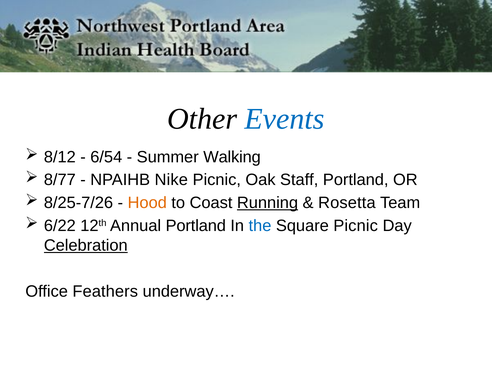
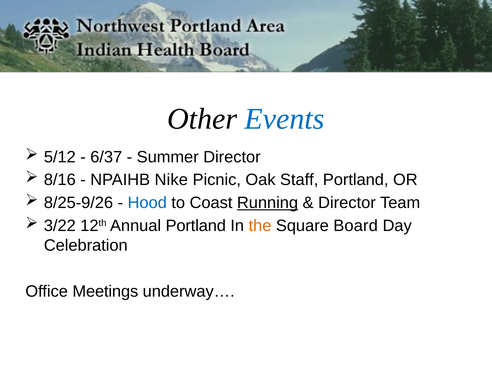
8/12: 8/12 -> 5/12 (60, 157)
6/54: 6/54 -> 6/37 (106, 157)
Summer Walking: Walking -> Director (232, 157)
8/77: 8/77 -> 8/16 (60, 180)
8/25-7/26: 8/25-7/26 -> 8/25-9/26 (78, 203)
Hood colour: orange -> blue (147, 203)
Rosetta: Rosetta -> Director (347, 203)
6/22: 6/22 -> 3/22 (60, 226)
the colour: blue -> orange (260, 226)
Square Picnic: Picnic -> Board (356, 226)
Celebration underline: present -> none (86, 245)
Feathers: Feathers -> Meetings (105, 291)
